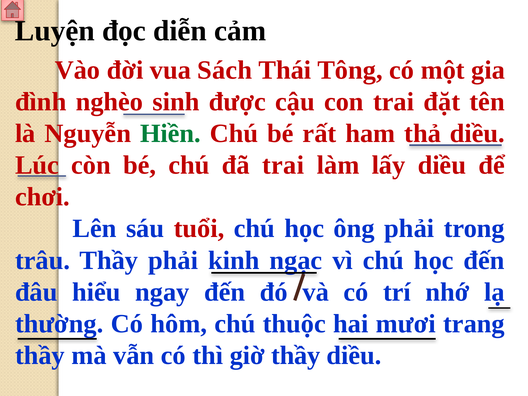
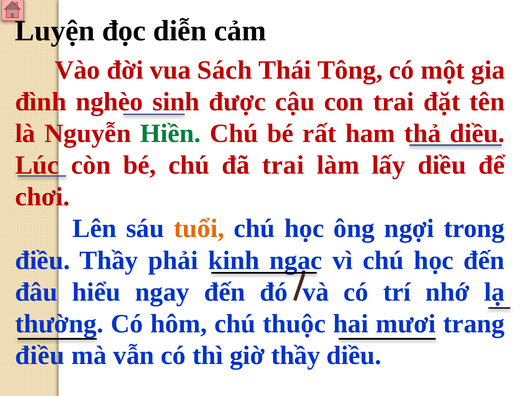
tuổi colour: red -> orange (199, 229)
ông phải: phải -> ngợi (409, 229)
trâu: trâu -> điều (42, 260)
thầy: thầy -> điều (40, 355)
